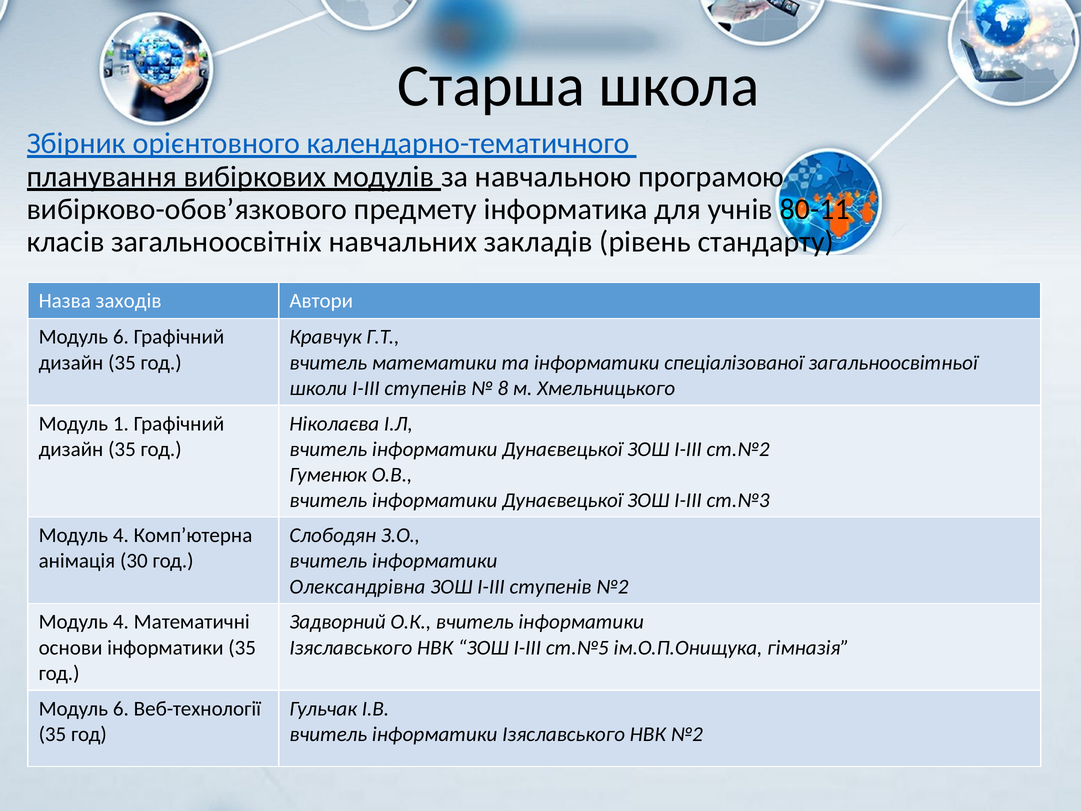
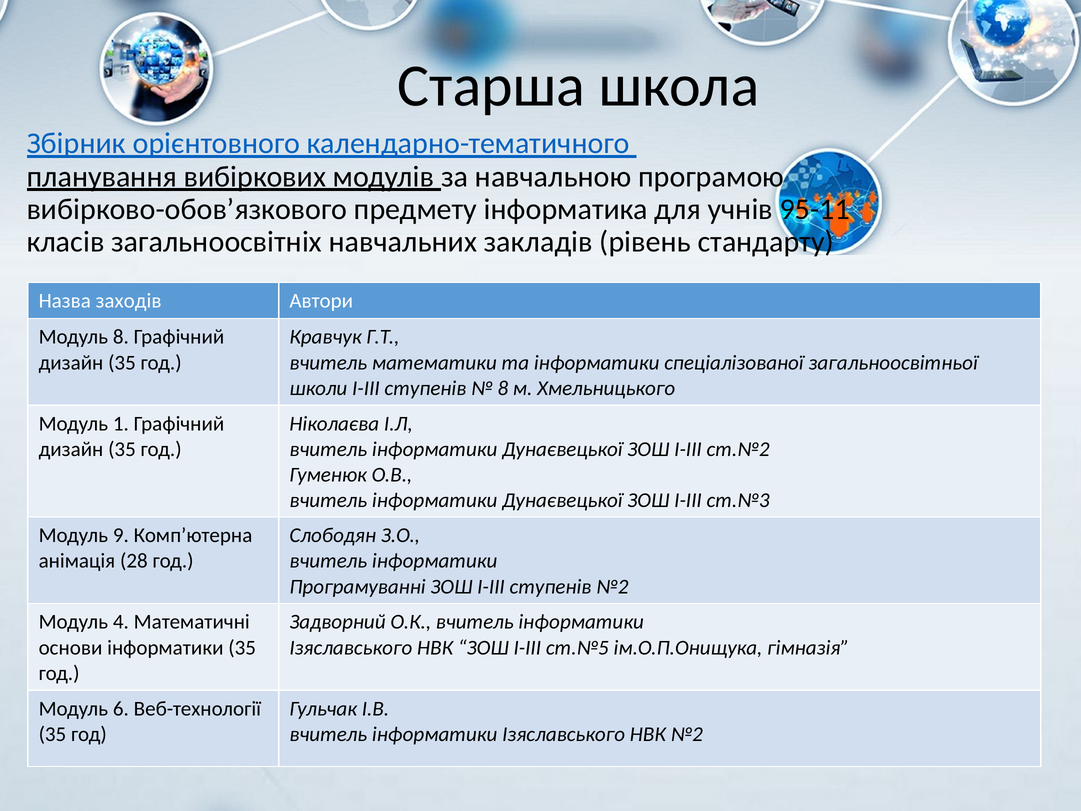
80-11: 80-11 -> 95-11 (815, 209)
6: 6 -> 8 (121, 337)
4: 4 -> 9 (121, 535)
30: 30 -> 28 (134, 561)
Олександрівна: Олександрівна -> Програмуванні (358, 586)
